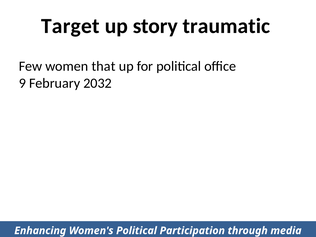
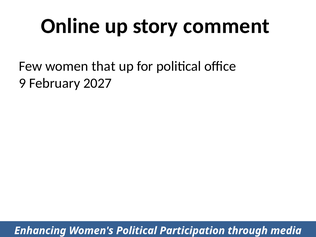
Target: Target -> Online (70, 26)
traumatic: traumatic -> comment (226, 26)
2032: 2032 -> 2027 (98, 83)
